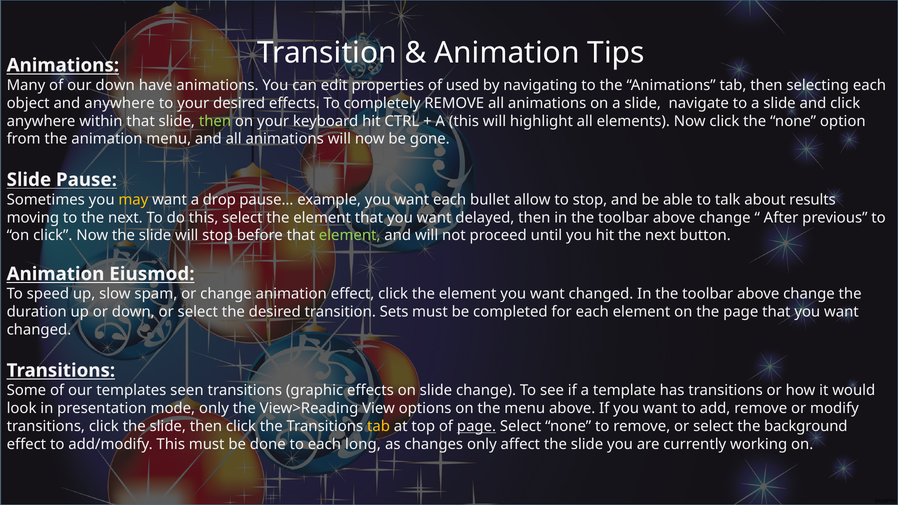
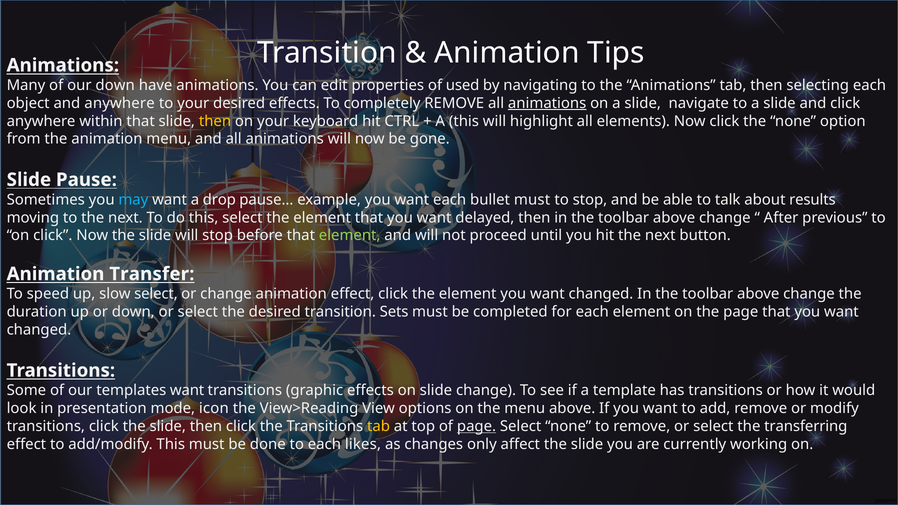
animations underline: none -> present (547, 103)
then colour: light green -> yellow (215, 121)
may colour: yellow -> light blue (133, 200)
bullet allow: allow -> must (532, 200)
Eiusmod: Eiusmod -> Transfer (152, 274)
slow spam: spam -> select (156, 294)
templates seen: seen -> want (187, 390)
mode only: only -> icon (214, 408)
background: background -> transferring (806, 426)
long: long -> likes (363, 444)
